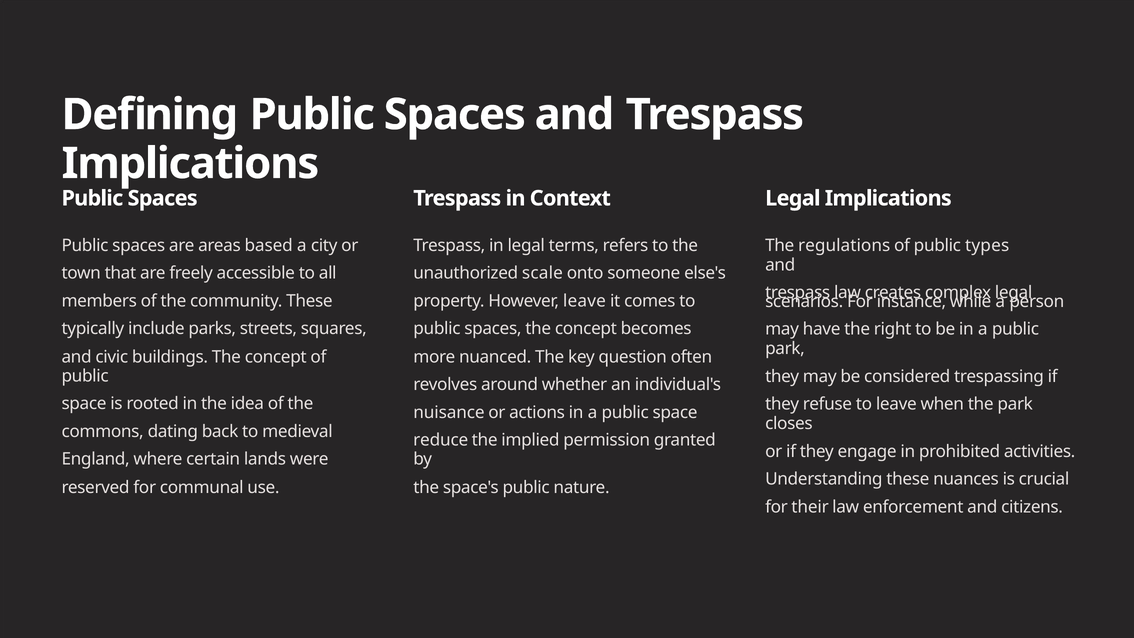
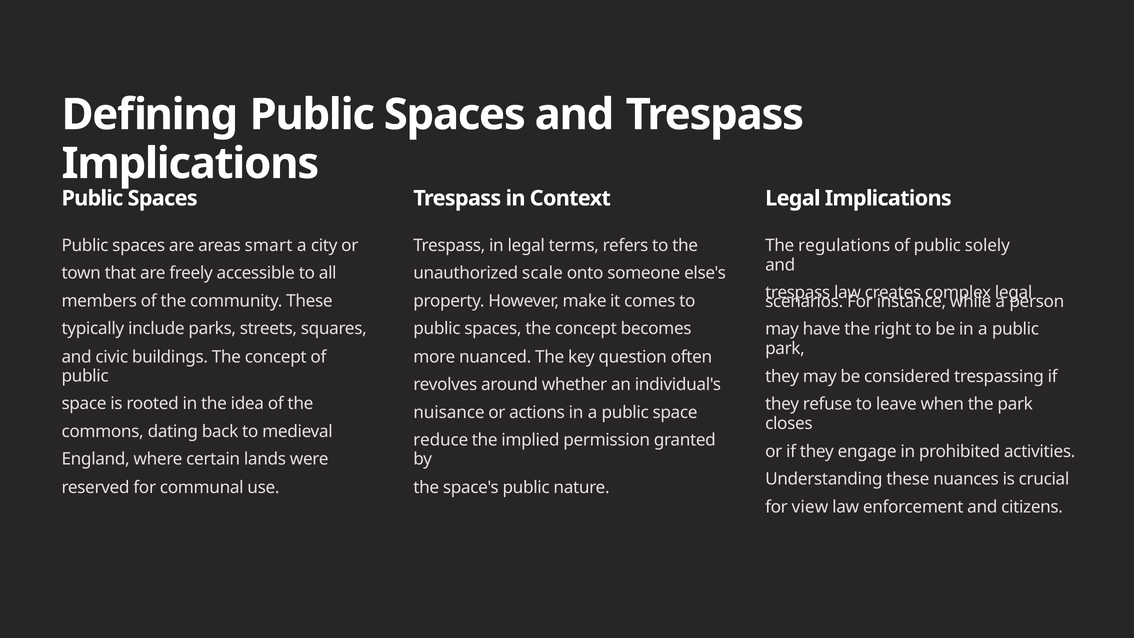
based: based -> smart (269, 246)
types: types -> solely (987, 246)
However leave: leave -> make (585, 301)
their: their -> view (810, 507)
